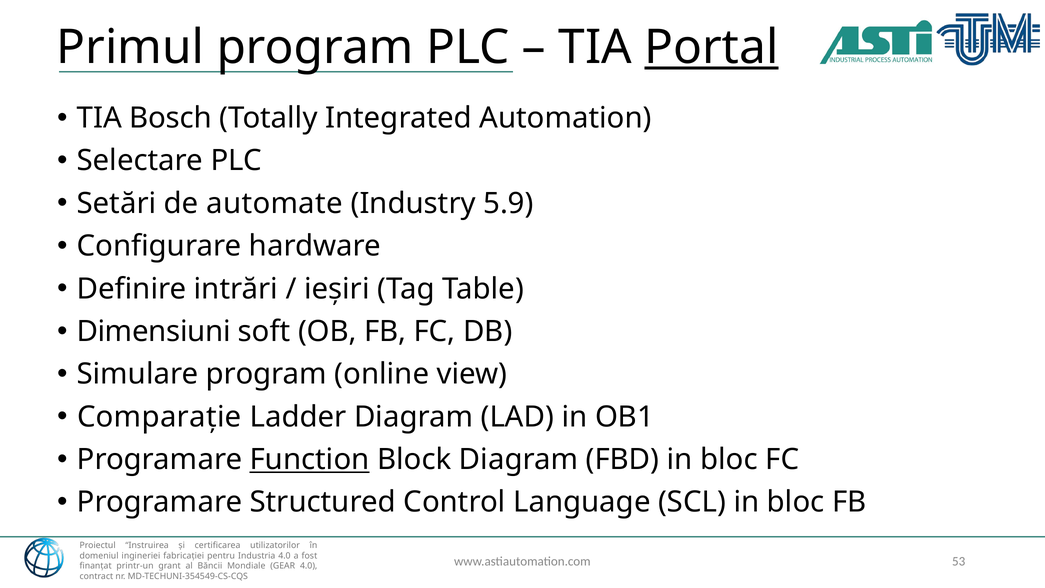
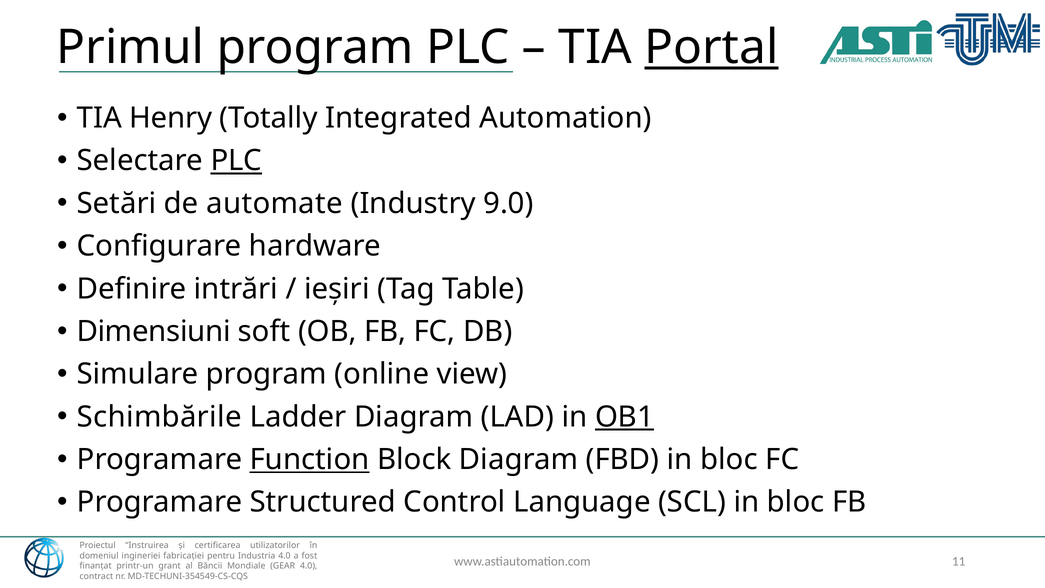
Bosch: Bosch -> Henry (171, 118)
PLC underline: none -> present (236, 161)
5.9: 5.9 -> 9.0 (508, 203)
Comparație: Comparație -> Schimbările (159, 417)
OB1 underline: none -> present (624, 417)
53: 53 -> 11 (959, 561)
